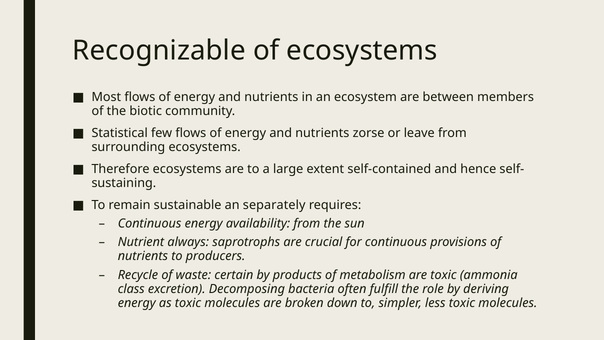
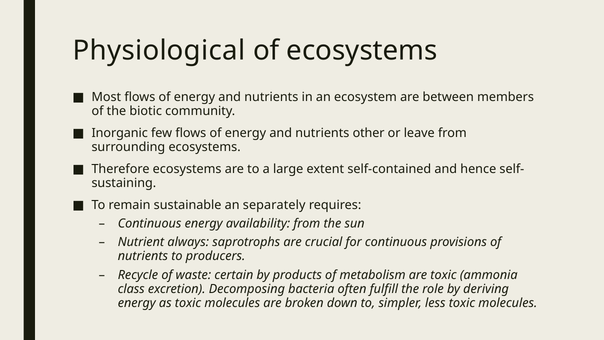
Recognizable: Recognizable -> Physiological (159, 51)
Statistical: Statistical -> Inorganic (120, 133)
zorse: zorse -> other (369, 133)
